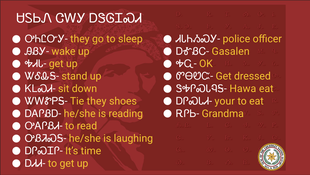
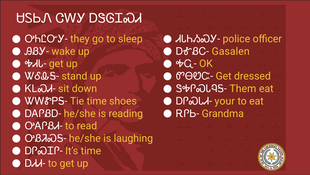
Hawa: Hawa -> Them (243, 88)
Tie they: they -> time (97, 101)
